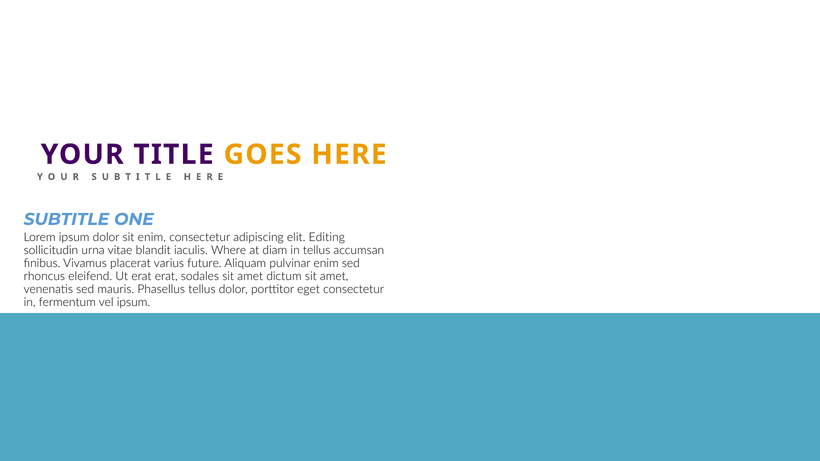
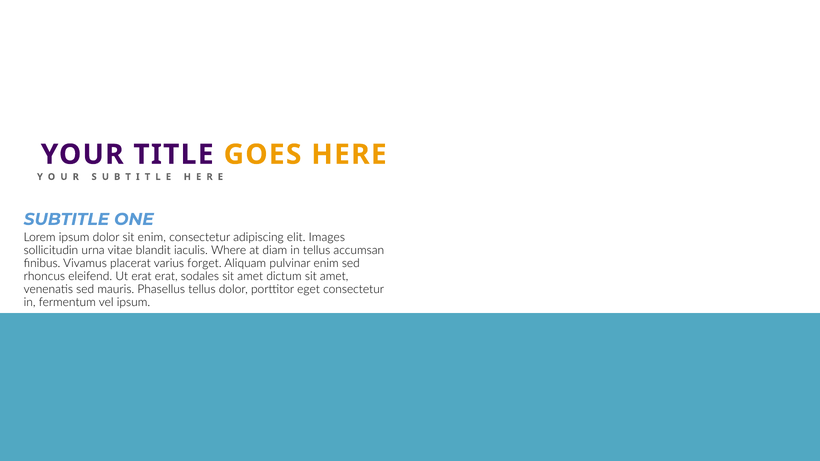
Editing: Editing -> Images (327, 238)
future: future -> forget (204, 263)
